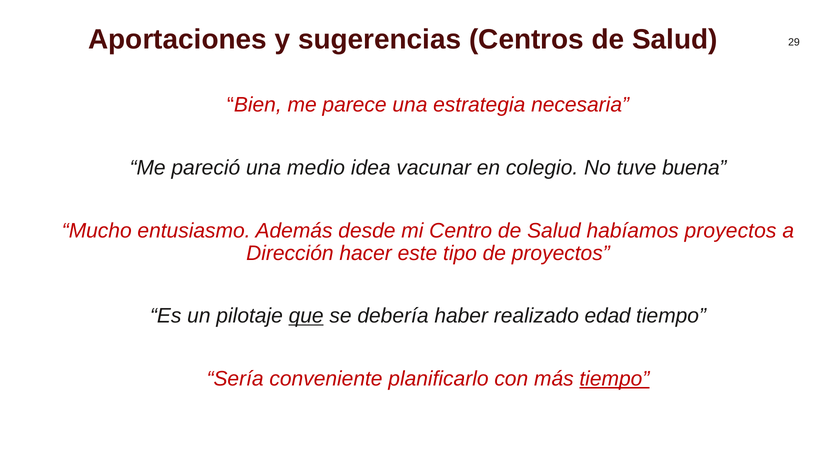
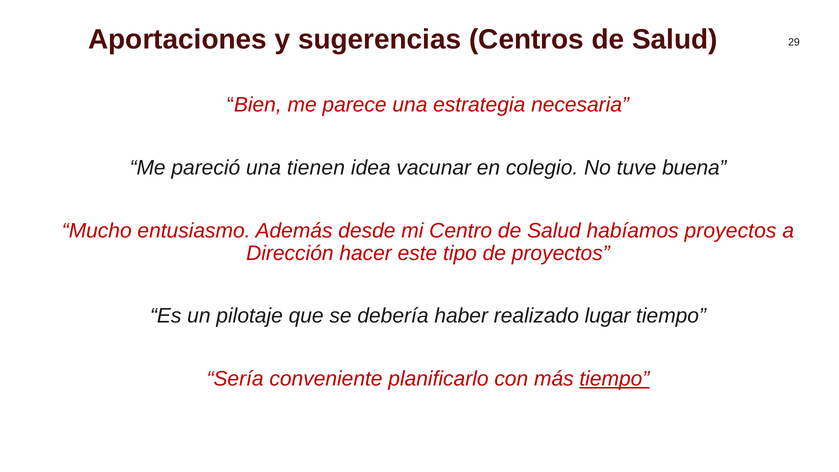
medio: medio -> tienen (316, 168)
que underline: present -> none (306, 316)
edad: edad -> lugar (608, 316)
